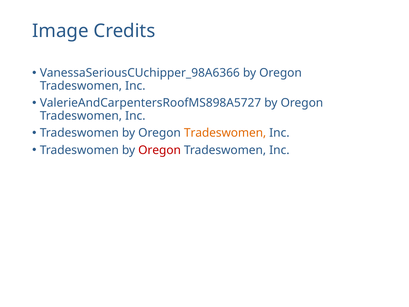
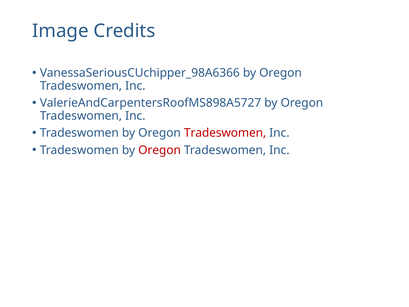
Tradeswomen colour: orange -> red (225, 133)
